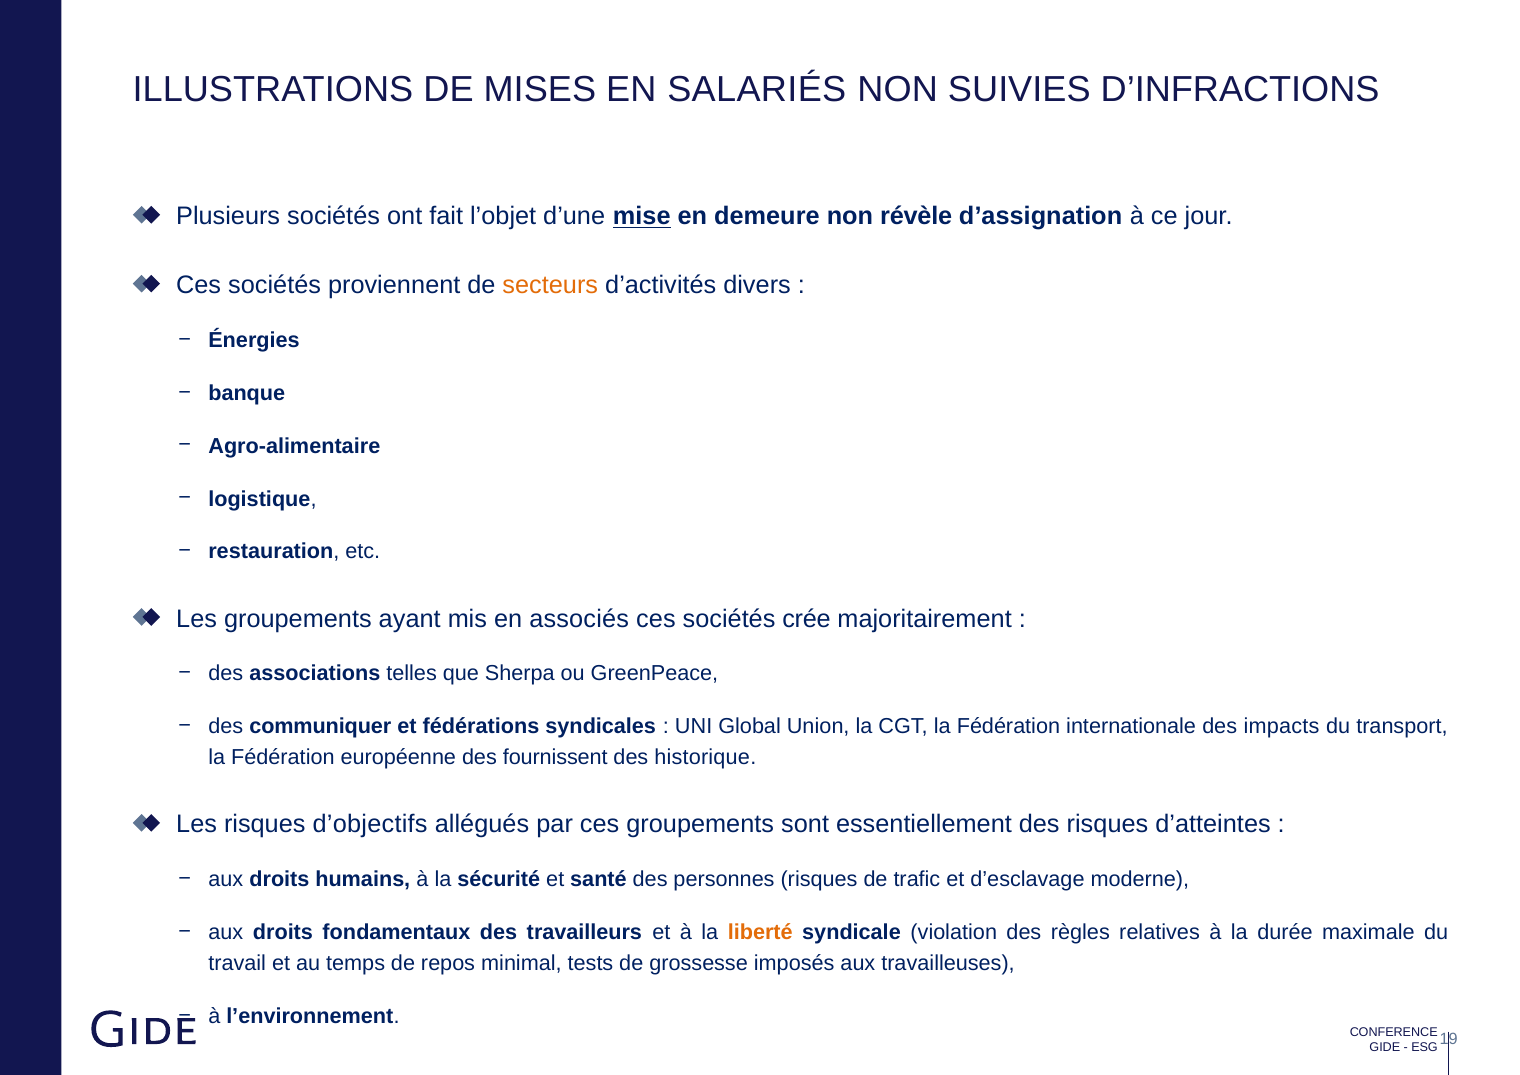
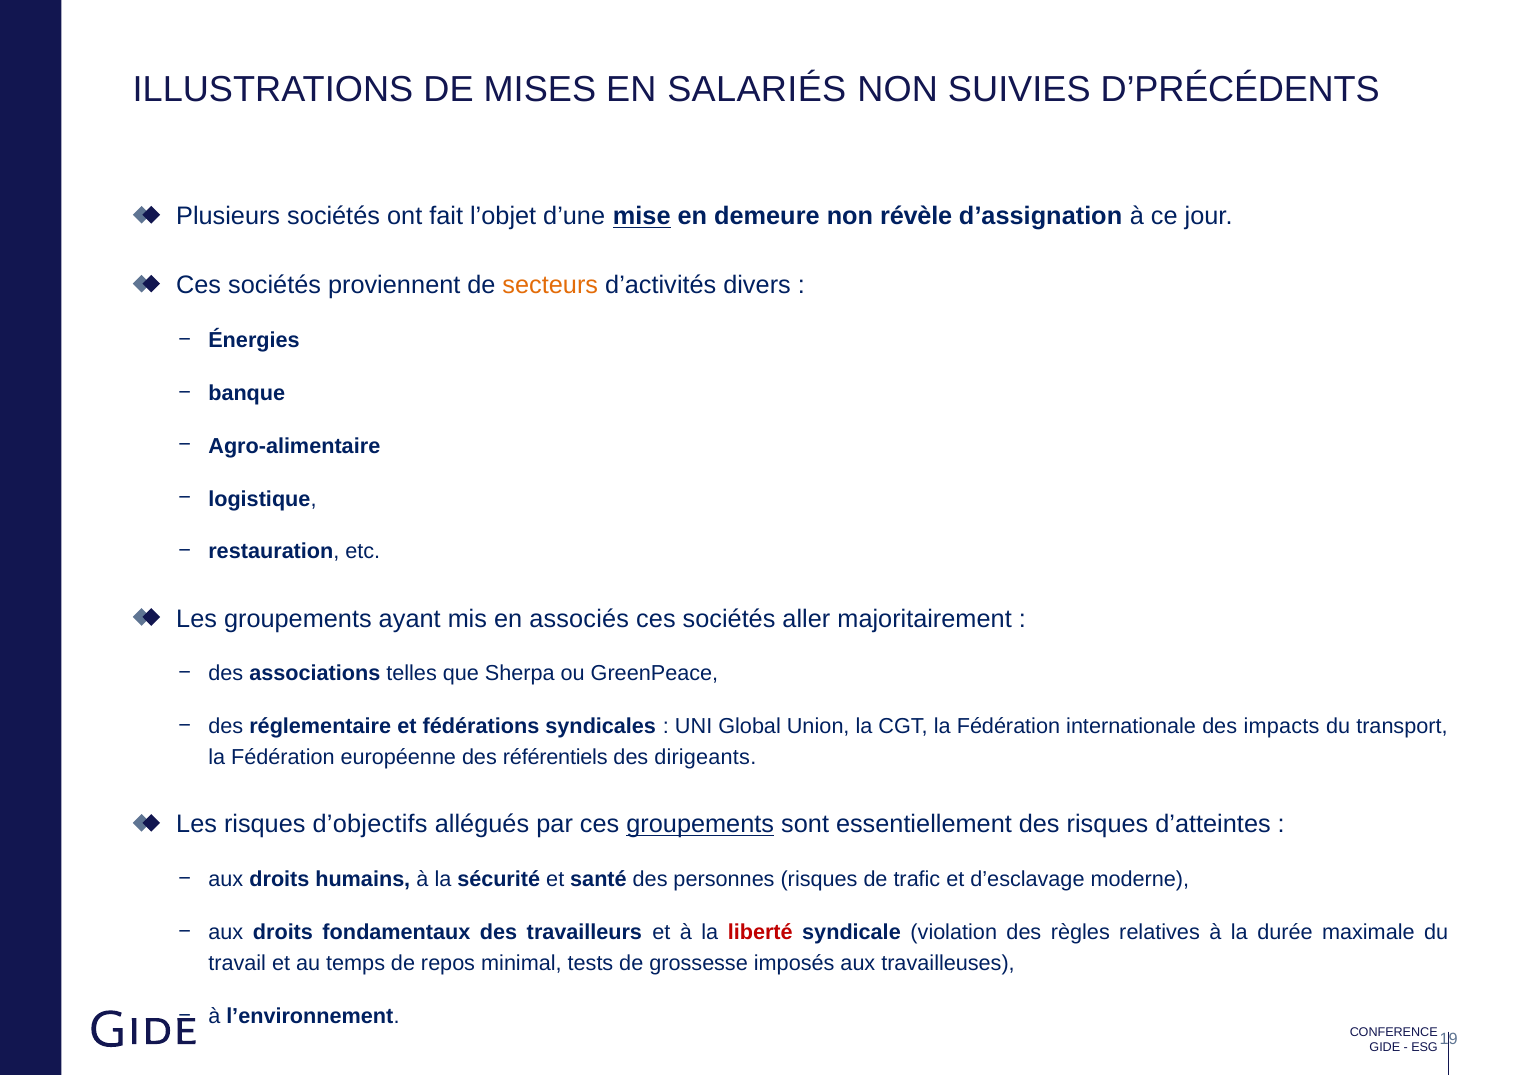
D’INFRACTIONS: D’INFRACTIONS -> D’PRÉCÉDENTS (1240, 90)
crée: crée -> aller (806, 619)
communiquer: communiquer -> réglementaire (320, 726)
fournissent: fournissent -> référentiels (555, 757)
historique: historique -> dirigeants (705, 757)
groupements underline: none -> present (700, 824)
liberté colour: orange -> red (760, 932)
